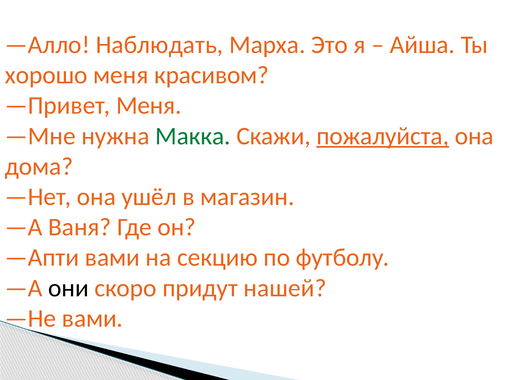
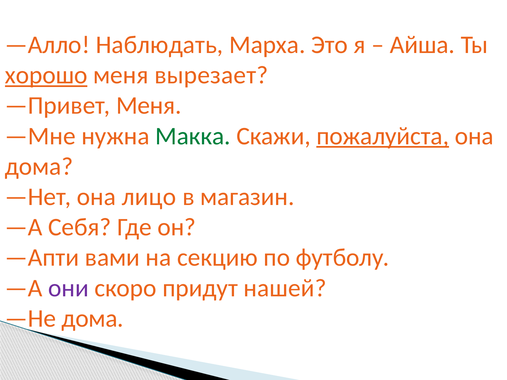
хорошо underline: none -> present (46, 75)
красивом: красивом -> вырезает (211, 75)
ушёл: ушёл -> лицо (149, 197)
Ваня: Ваня -> Себя (80, 227)
они colour: black -> purple (69, 288)
—Не вами: вами -> дома (93, 319)
